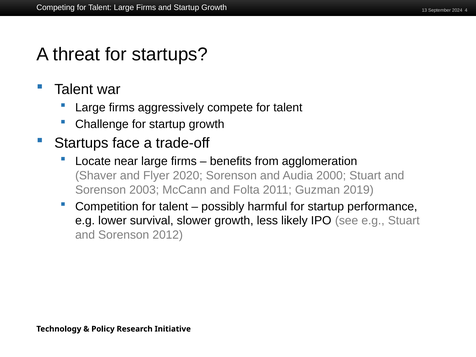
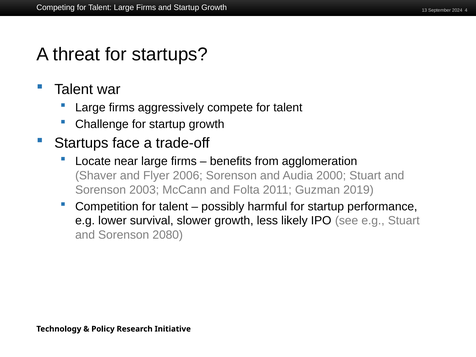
2020: 2020 -> 2006 (188, 175)
2012: 2012 -> 2080 (168, 235)
